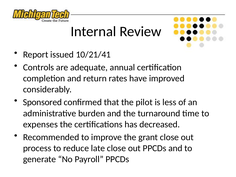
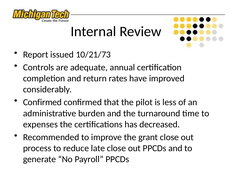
10/21/41: 10/21/41 -> 10/21/73 (93, 55)
Sponsored: Sponsored -> Confirmed (42, 102)
